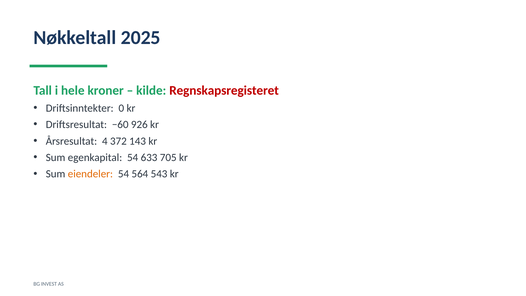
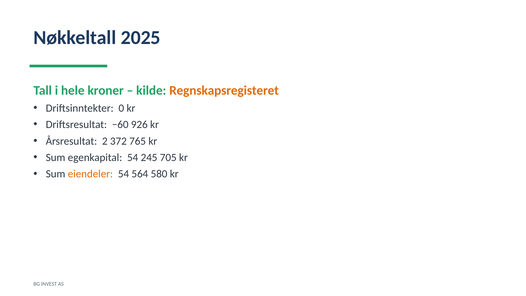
Regnskapsregisteret colour: red -> orange (224, 91)
4: 4 -> 2 (105, 141)
143: 143 -> 765 (138, 141)
633: 633 -> 245 (149, 158)
543: 543 -> 580 (159, 174)
